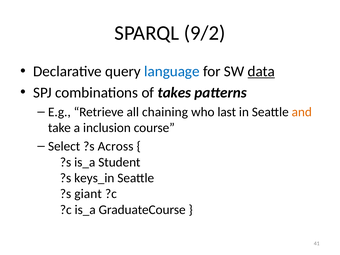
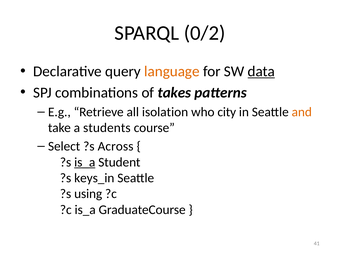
9/2: 9/2 -> 0/2 (205, 33)
language colour: blue -> orange (172, 71)
chaining: chaining -> isolation (165, 112)
last: last -> city (227, 112)
inclusion: inclusion -> students (107, 128)
is_a underline: none -> present (85, 162)
giant: giant -> using (88, 194)
